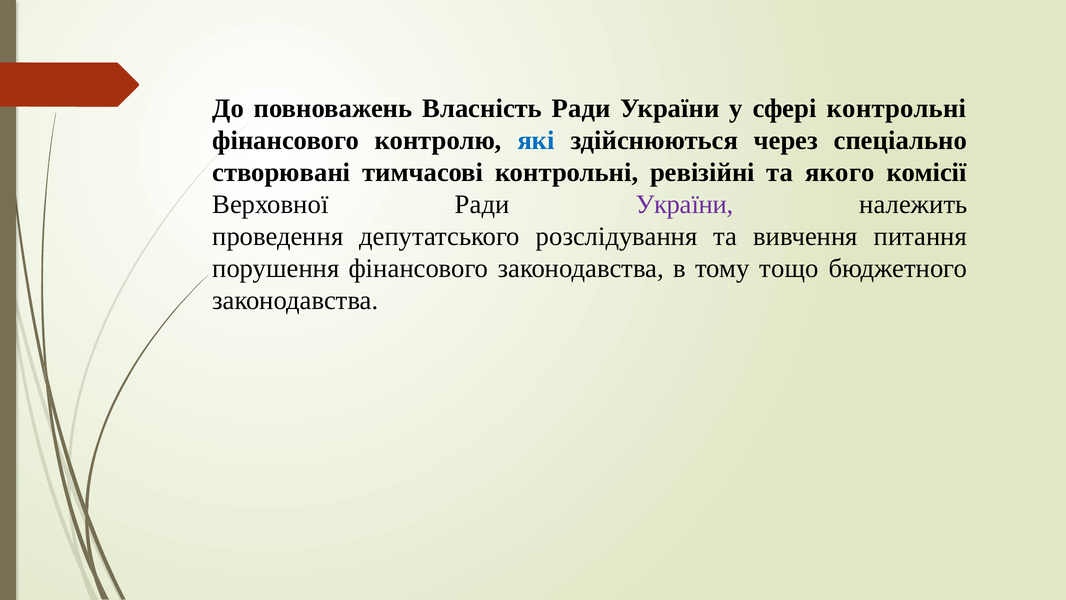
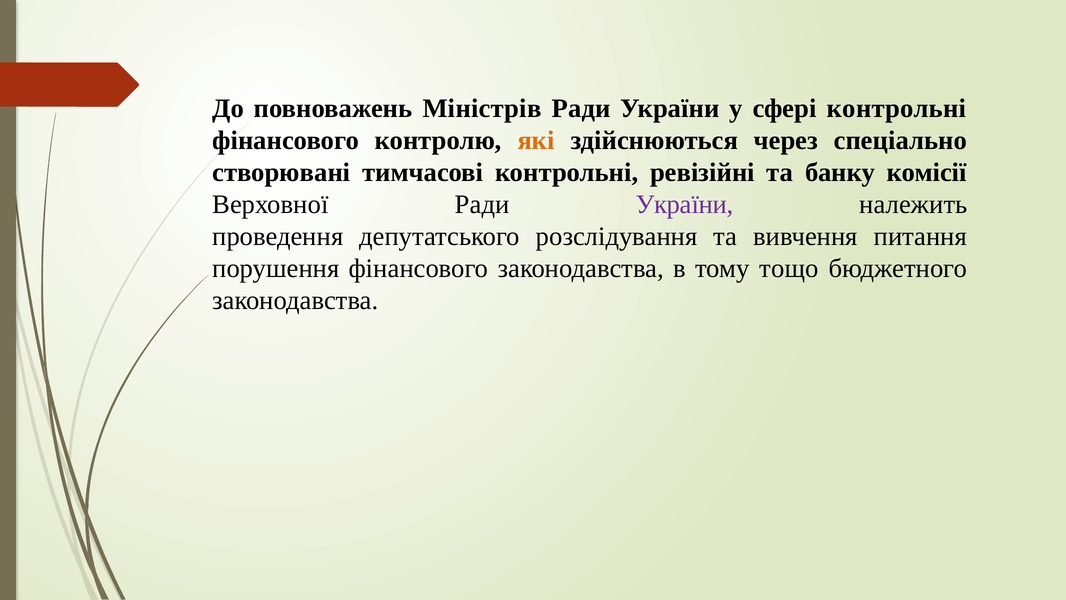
Власність: Власність -> Міністрів (482, 108)
які colour: blue -> orange (536, 140)
якого: якого -> банку (840, 172)
